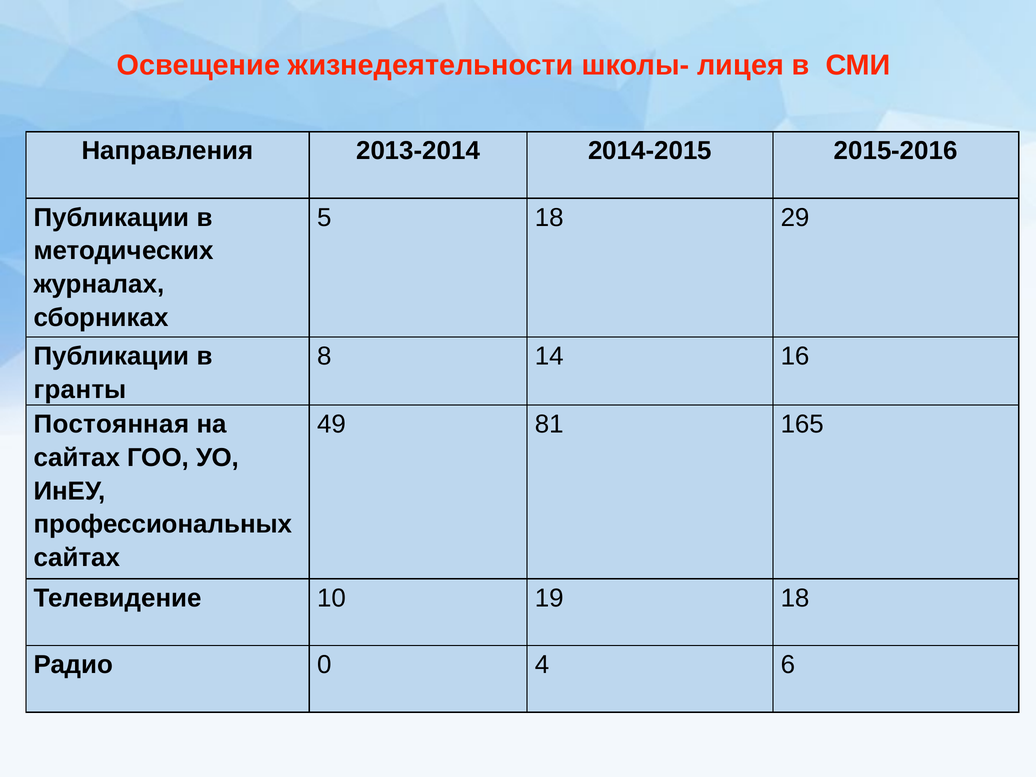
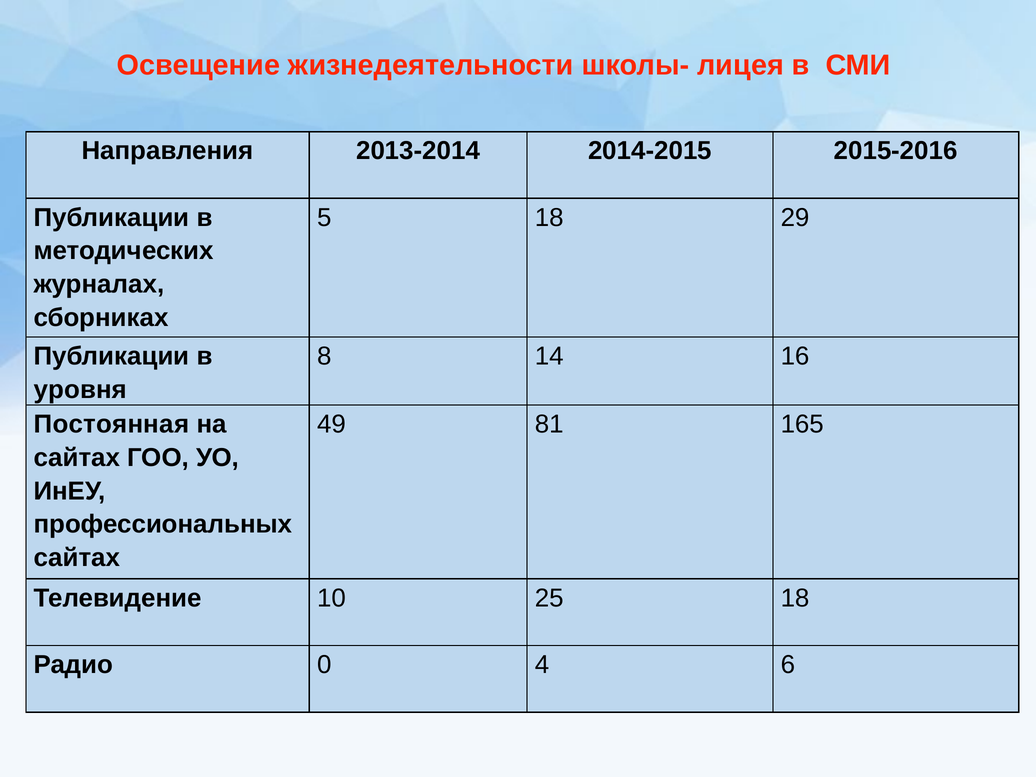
гранты: гранты -> уровня (80, 389)
19: 19 -> 25 (549, 598)
